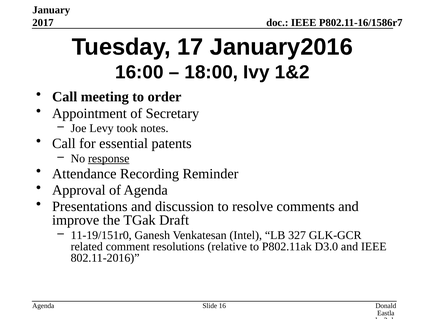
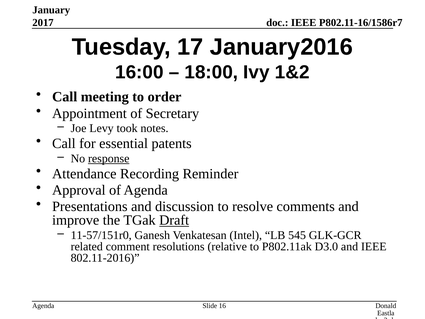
Draft underline: none -> present (174, 220)
11-19/151r0: 11-19/151r0 -> 11-57/151r0 (101, 235)
327: 327 -> 545 (297, 235)
